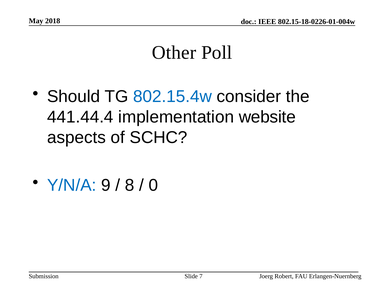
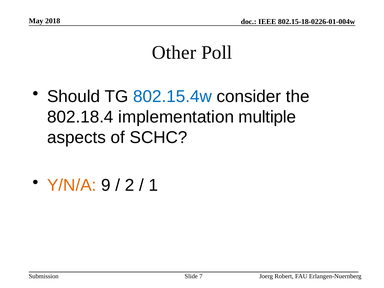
441.44.4: 441.44.4 -> 802.18.4 (80, 117)
website: website -> multiple (267, 117)
Y/N/A colour: blue -> orange (72, 185)
8: 8 -> 2 (130, 185)
0: 0 -> 1 (153, 185)
